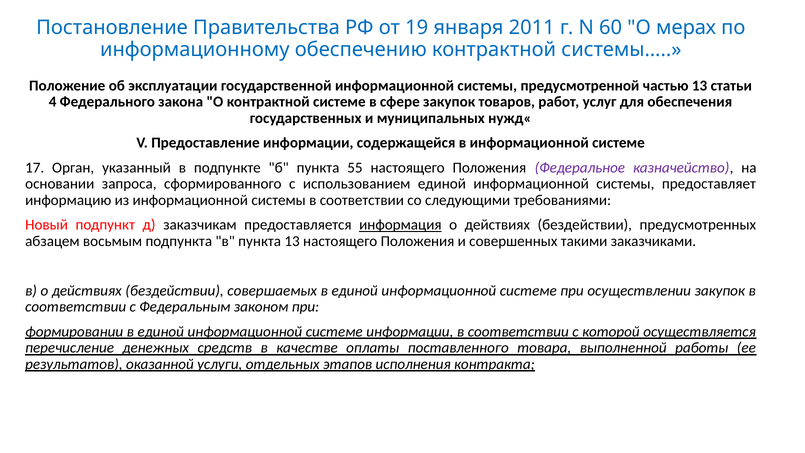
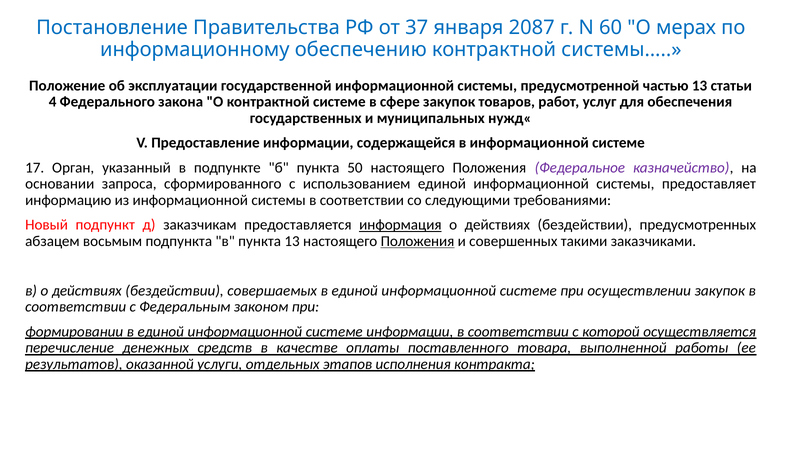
19: 19 -> 37 (417, 28)
2011: 2011 -> 2087 (532, 28)
55: 55 -> 50 (355, 168)
Положения underline: none -> present (417, 241)
